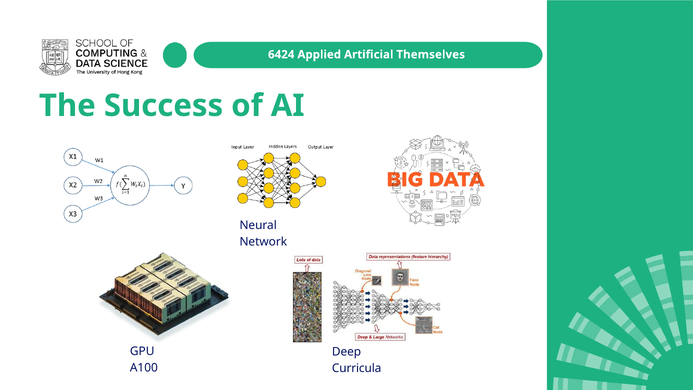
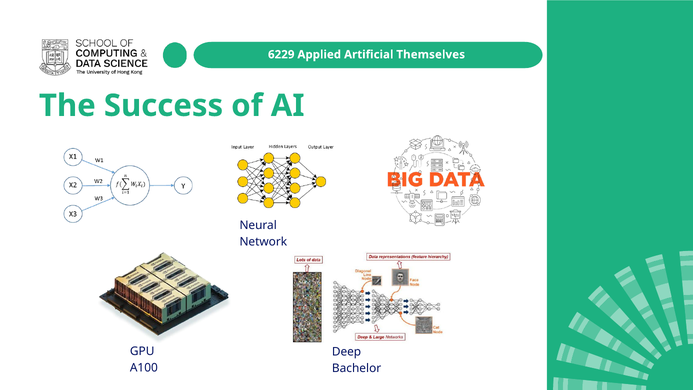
6424: 6424 -> 6229 (281, 55)
Curricula: Curricula -> Bachelor (357, 368)
